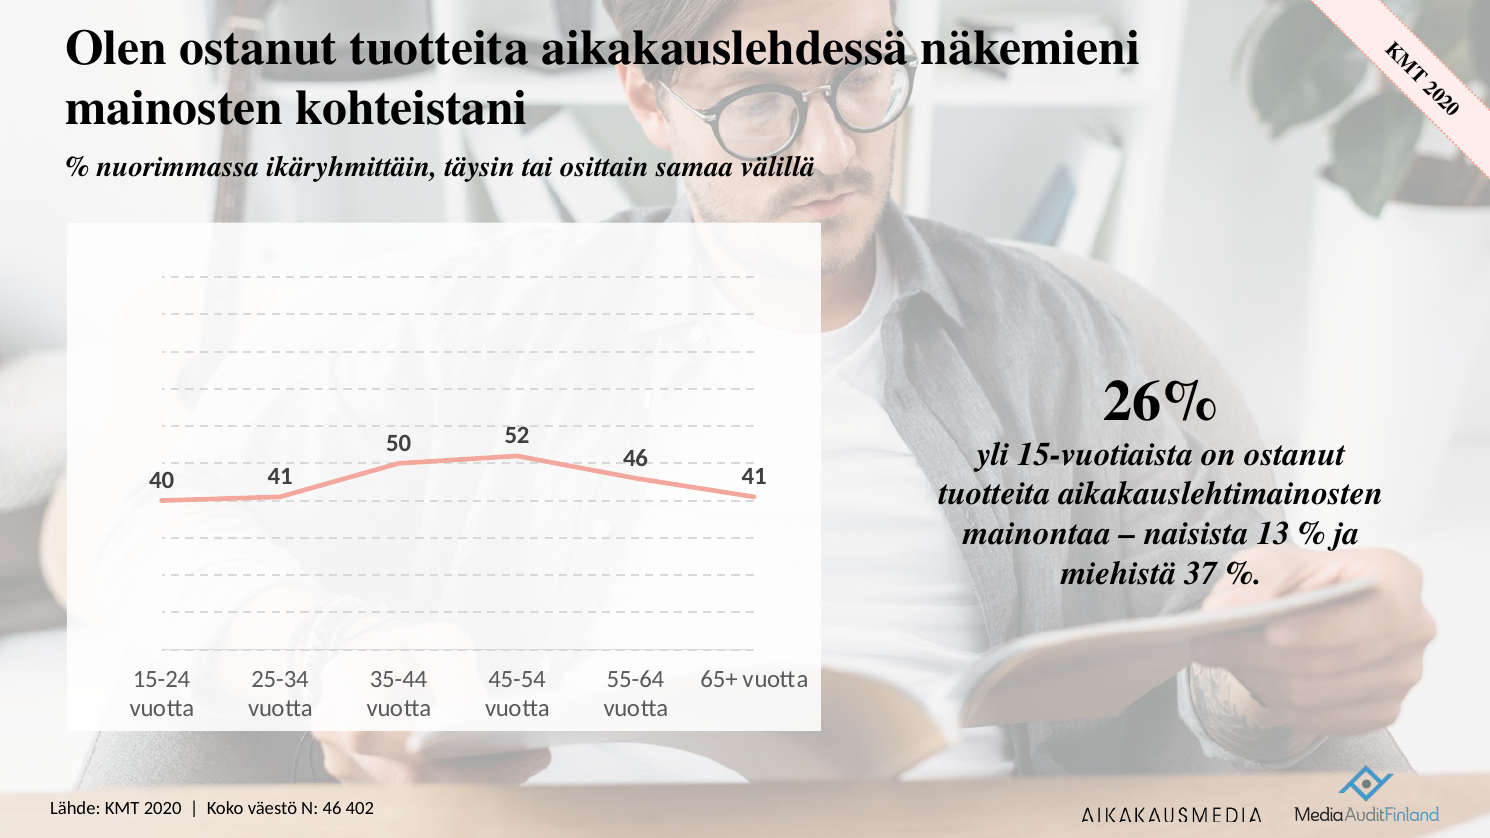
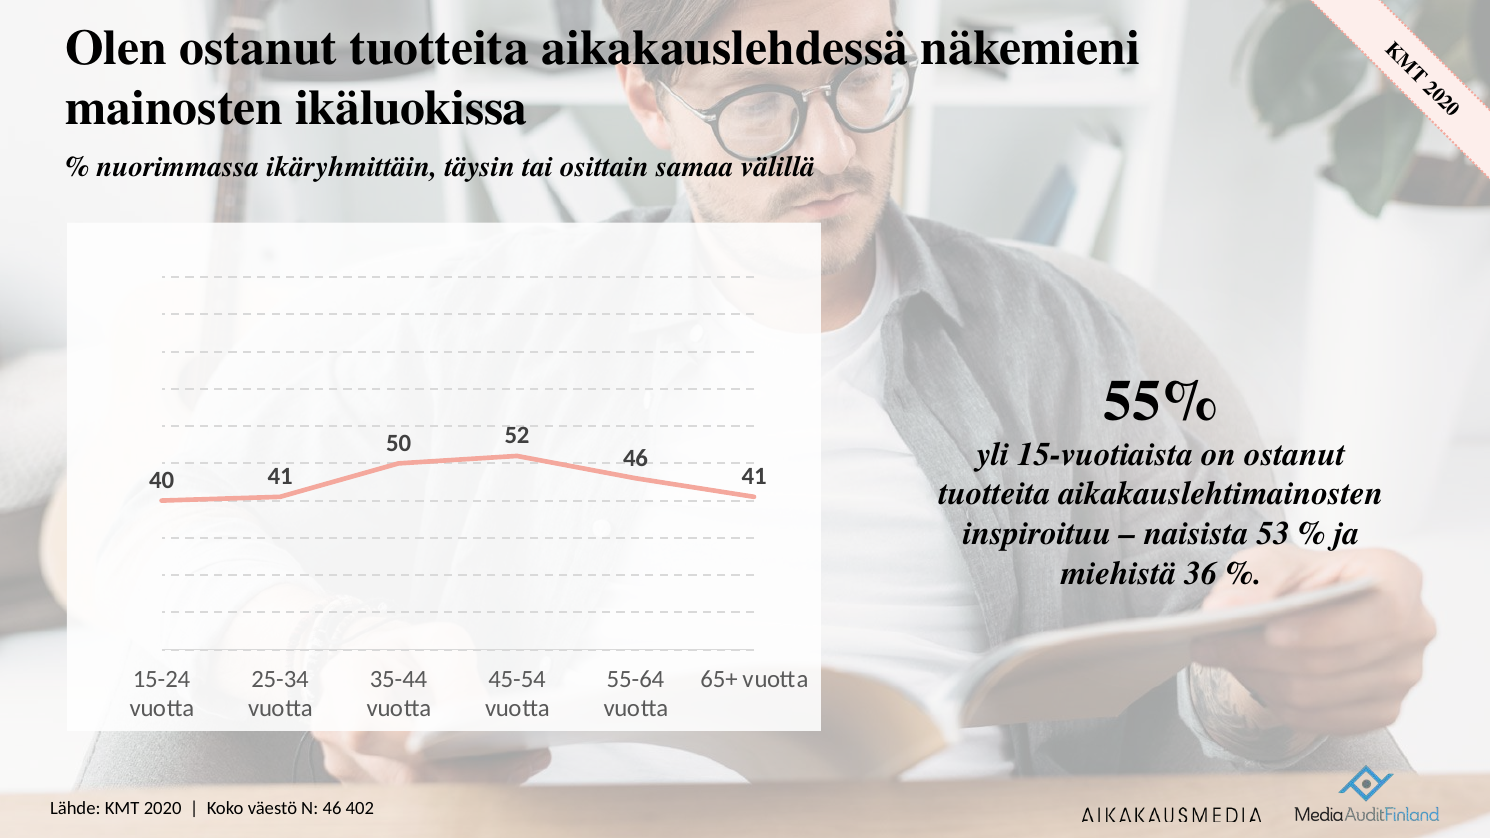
kohteistani: kohteistani -> ikäluokissa (412, 108)
26%: 26% -> 55% (1161, 401)
mainontaa: mainontaa -> inspiroituu (1037, 534)
13: 13 -> 53 (1273, 534)
37: 37 -> 36 (1201, 573)
